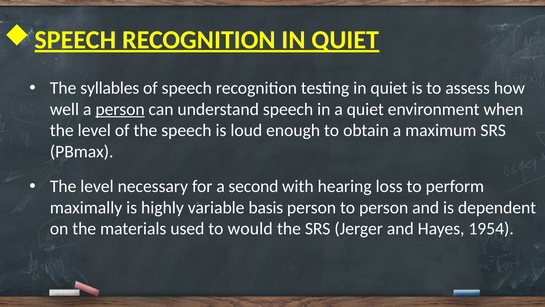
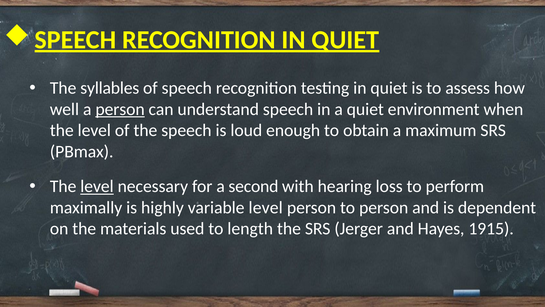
level underline: none -> present (97, 186)
variable basis: basis -> level (266, 207)
would: would -> length (250, 228)
1954: 1954 -> 1915 (491, 228)
